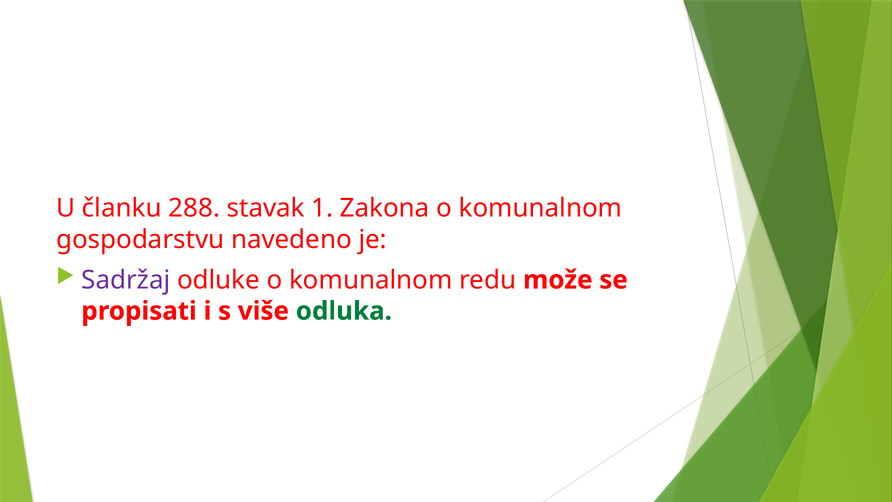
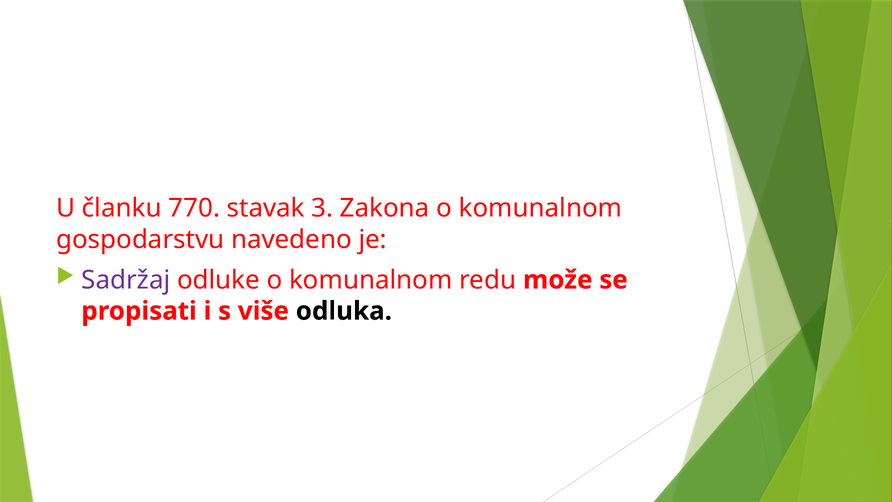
288: 288 -> 770 (194, 208)
1: 1 -> 3 (322, 208)
odluka colour: green -> black (344, 311)
